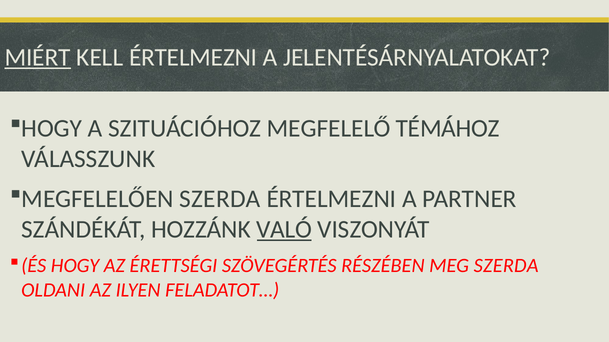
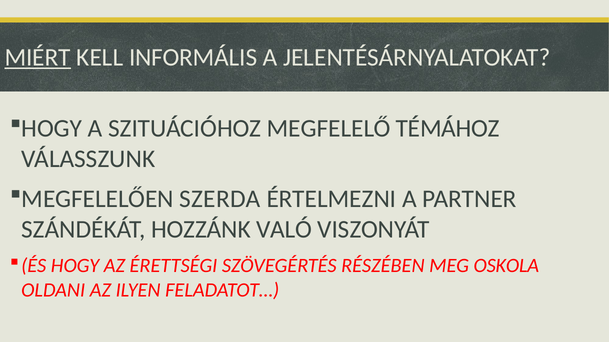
KELL ÉRTELMEZNI: ÉRTELMEZNI -> INFORMÁLIS (193, 58)
VALÓ underline: present -> none (284, 230)
MEG SZERDA: SZERDA -> OSKOLA (506, 266)
